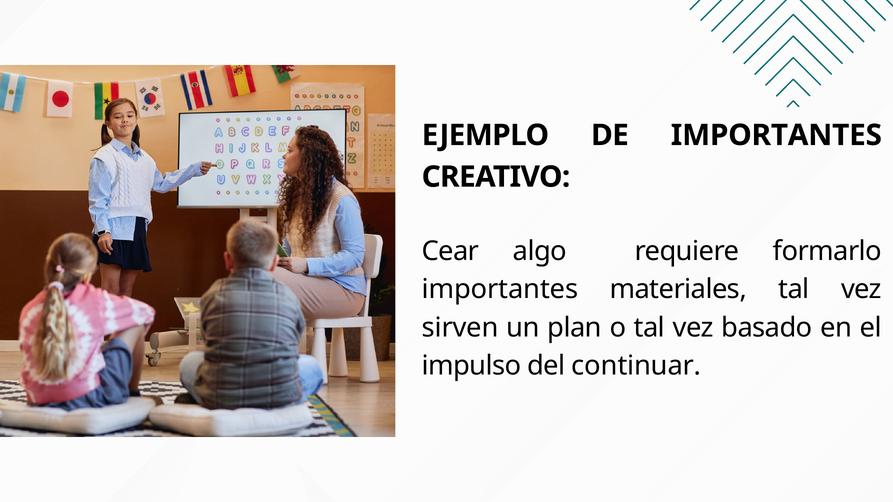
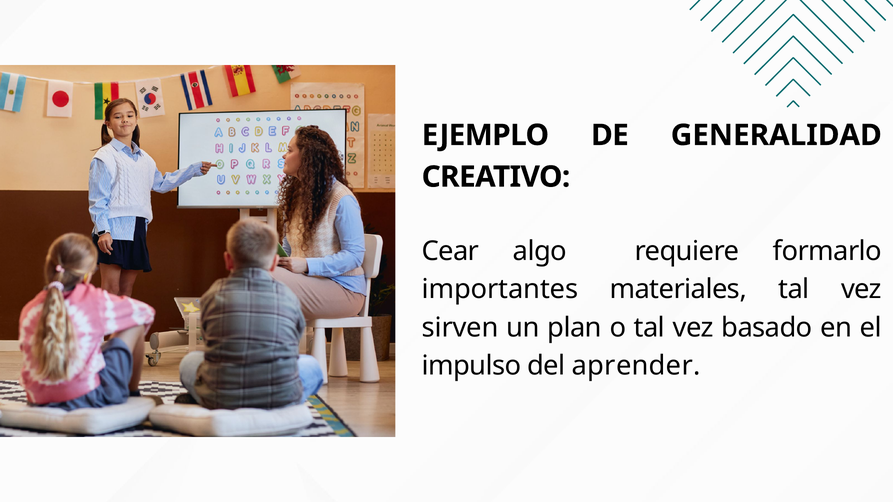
DE IMPORTANTES: IMPORTANTES -> GENERALIDAD (776, 135)
continuar: continuar -> aprender (636, 366)
